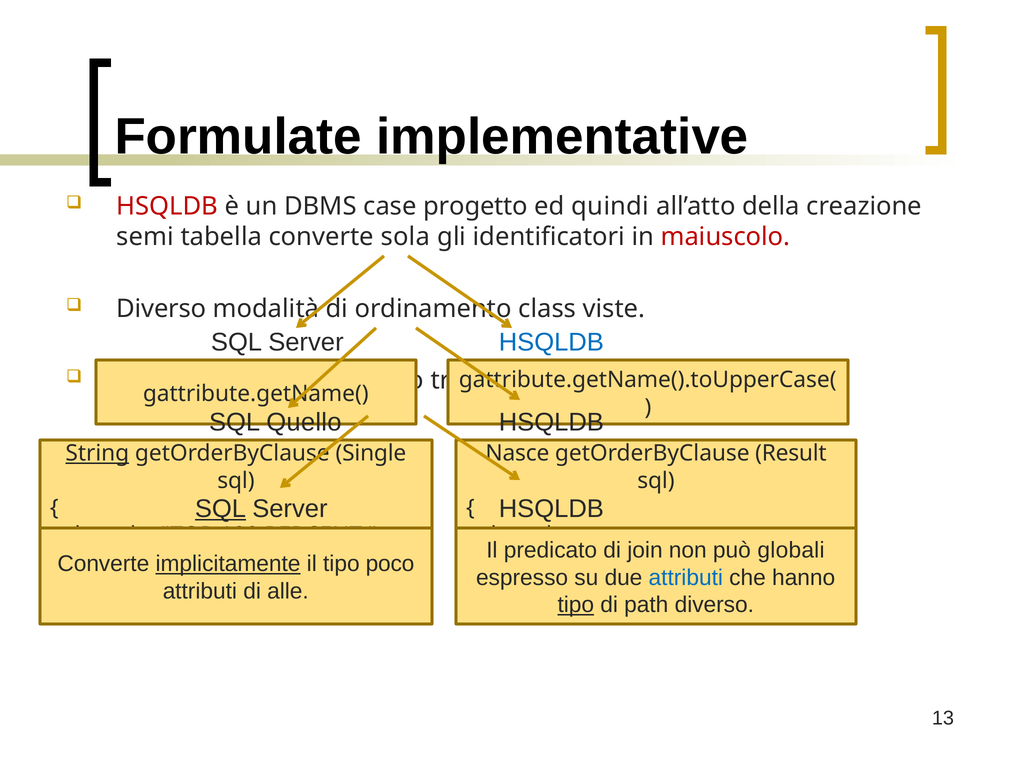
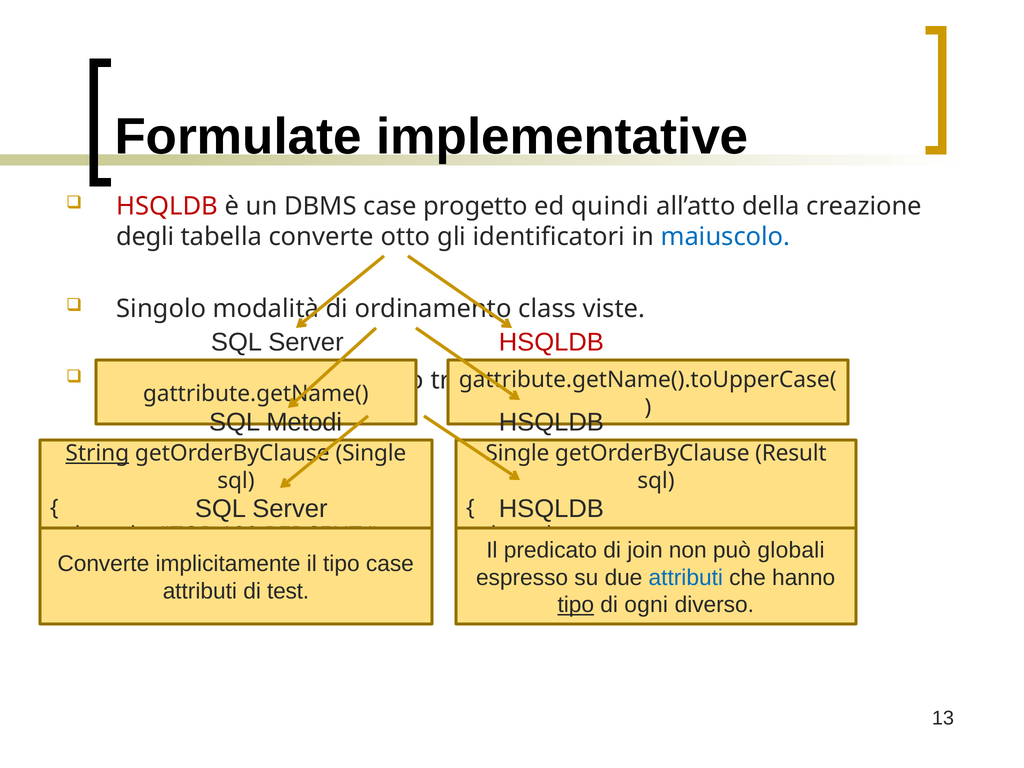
semi: semi -> degli (145, 237)
sola: sola -> otto (405, 237)
maiuscolo colour: red -> blue (726, 237)
Diverso: Diverso -> Singolo (161, 309)
HSQLDB colour: blue -> red (551, 342)
Quello: Quello -> Metodi (304, 422)
Nasce: Nasce -> Single (517, 453)
SQL underline: present -> none (221, 509)
implicitamente underline: present -> none (228, 564)
tipo poco: poco -> case (390, 564)
alle: alle -> test (288, 591)
path: path -> ogni (646, 605)
